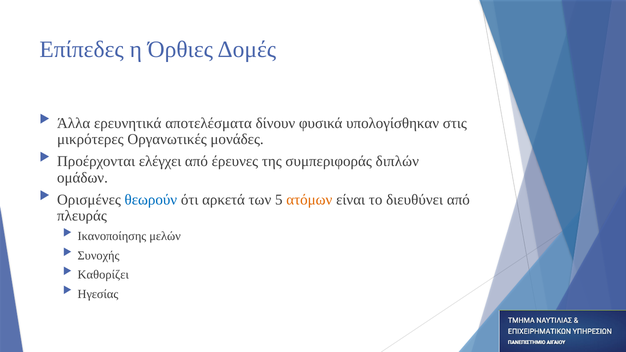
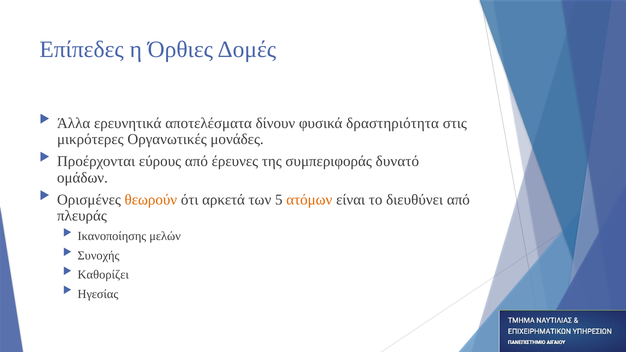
υπολογίσθηκαν: υπολογίσθηκαν -> δραστηριότητα (393, 123)
ελέγχει: ελέγχει -> εύρους (160, 162)
διπλών: διπλών -> δυνατό (397, 162)
θεωρούν colour: blue -> orange (151, 200)
